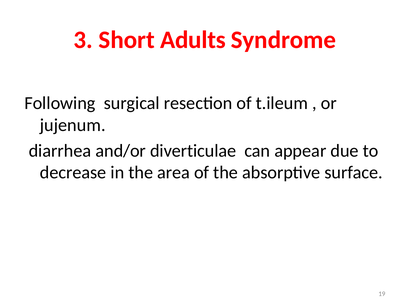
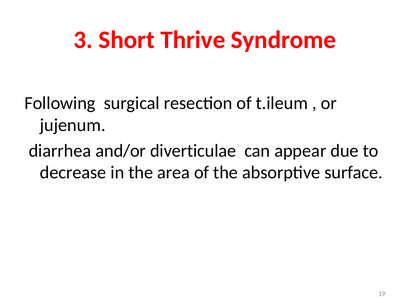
Adults: Adults -> Thrive (193, 40)
